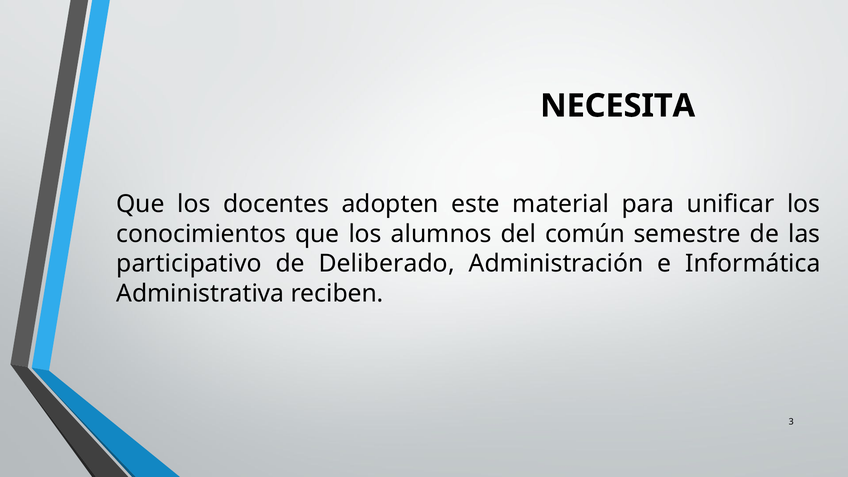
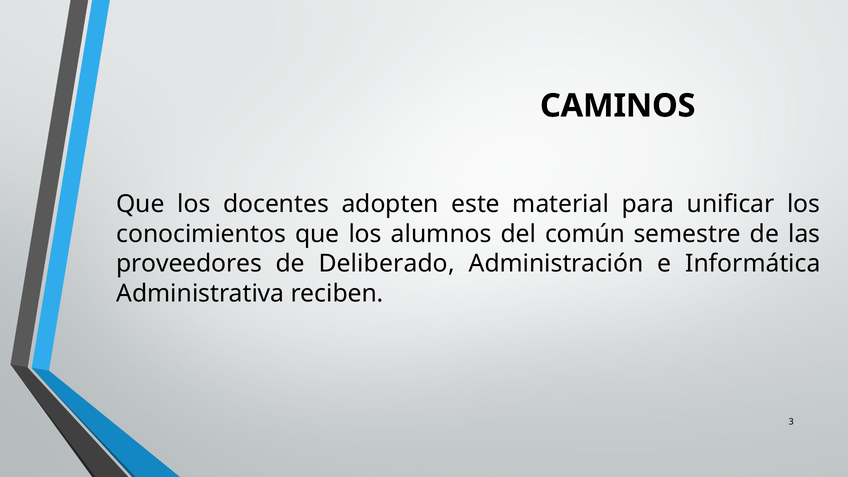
NECESITA: NECESITA -> CAMINOS (618, 106)
participativo: participativo -> proveedores (189, 264)
